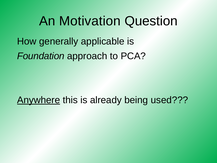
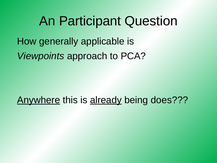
Motivation: Motivation -> Participant (90, 21)
Foundation: Foundation -> Viewpoints (41, 56)
already underline: none -> present (106, 100)
used: used -> does (169, 100)
